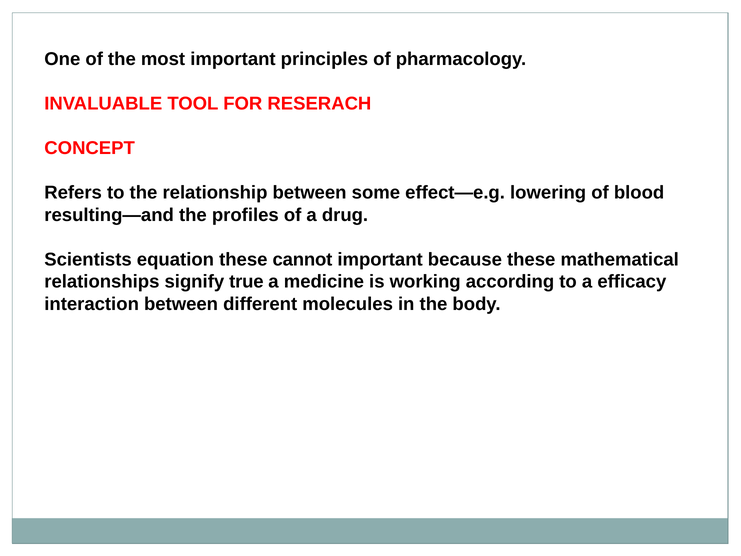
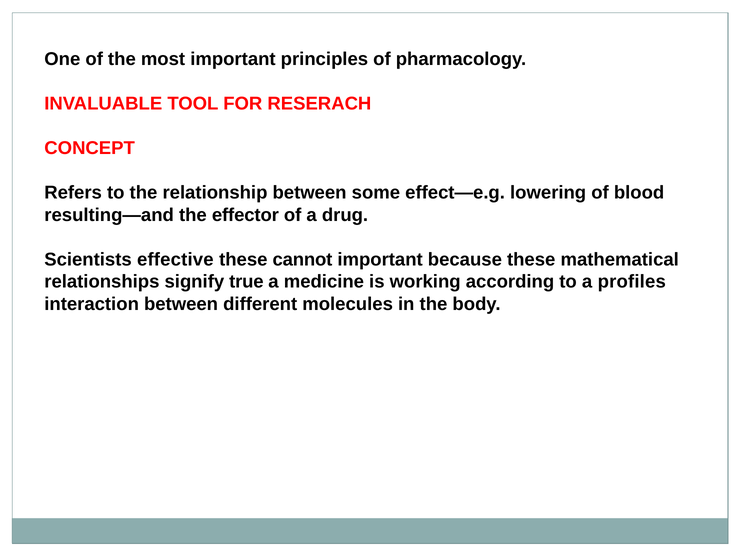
profiles: profiles -> effector (245, 215)
equation: equation -> effective (175, 259)
efficacy: efficacy -> profiles (632, 282)
